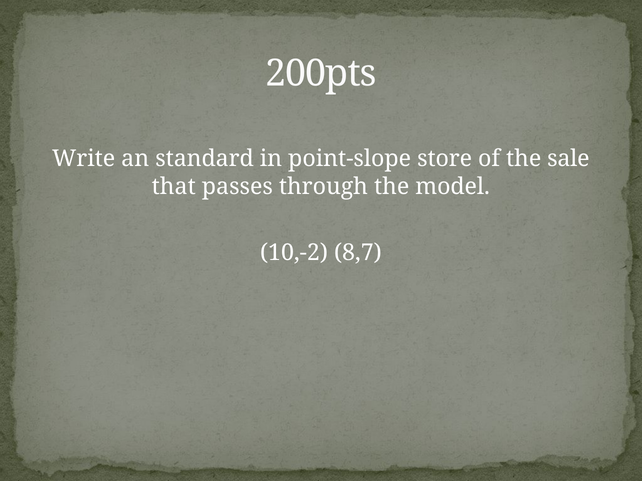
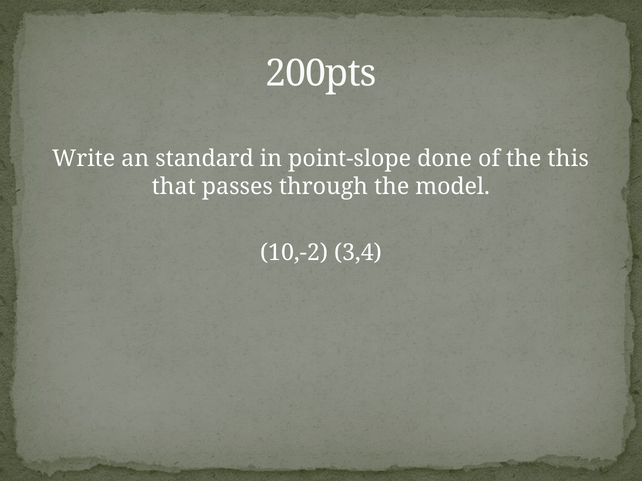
store: store -> done (445, 159)
sale: sale -> this (568, 159)
8,7: 8,7 -> 3,4 (358, 253)
